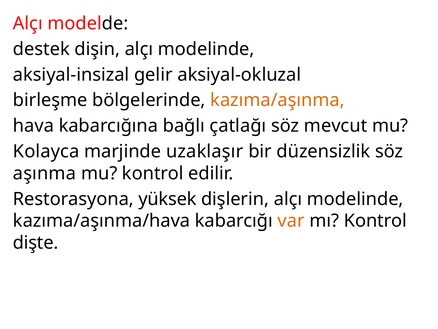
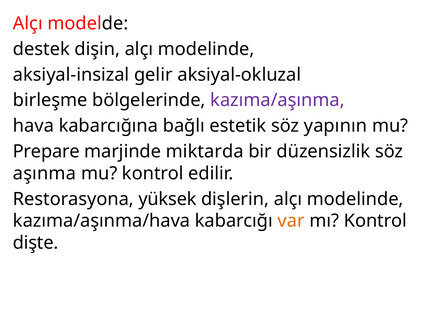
kazıma/aşınma colour: orange -> purple (277, 100)
çatlağı: çatlağı -> estetik (238, 126)
mevcut: mevcut -> yapının (336, 126)
Kolayca: Kolayca -> Prepare (46, 151)
uzaklaşır: uzaklaşır -> miktarda (205, 151)
